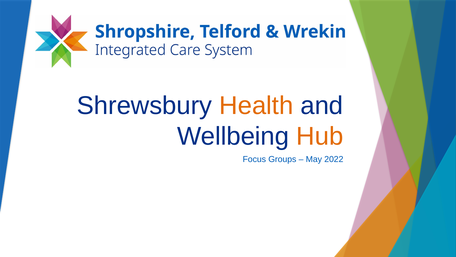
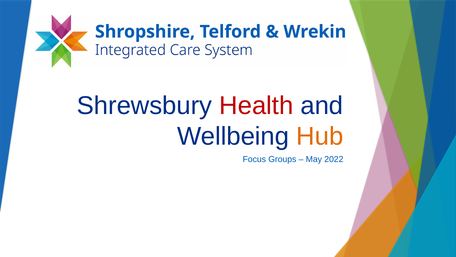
Health colour: orange -> red (256, 105)
